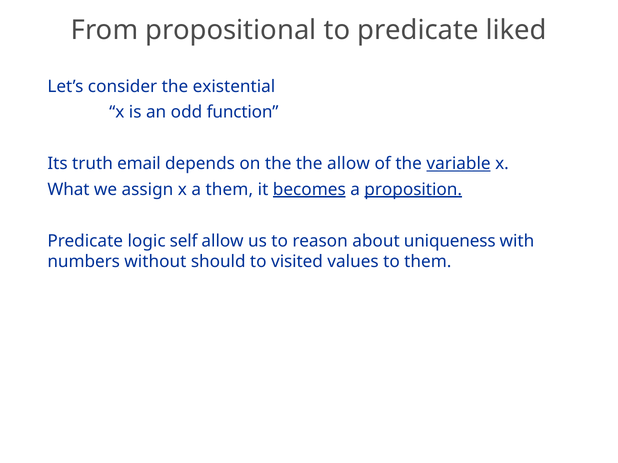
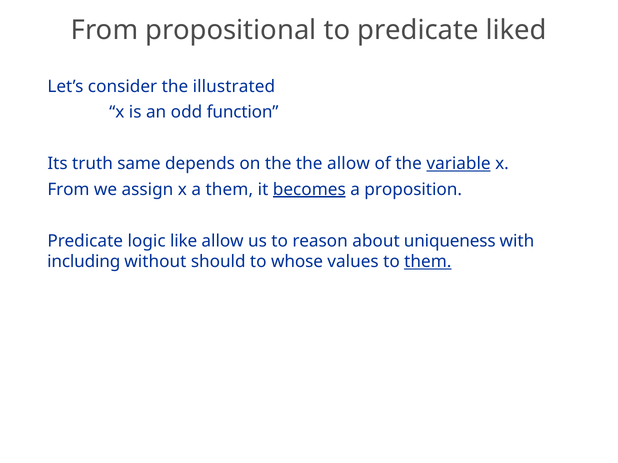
existential: existential -> illustrated (234, 87)
email: email -> same (139, 164)
What: What -> From (68, 190)
proposition underline: present -> none (413, 190)
self: self -> like (184, 241)
numbers: numbers -> including (84, 262)
visited: visited -> whose (297, 262)
them underline: none -> present (428, 262)
